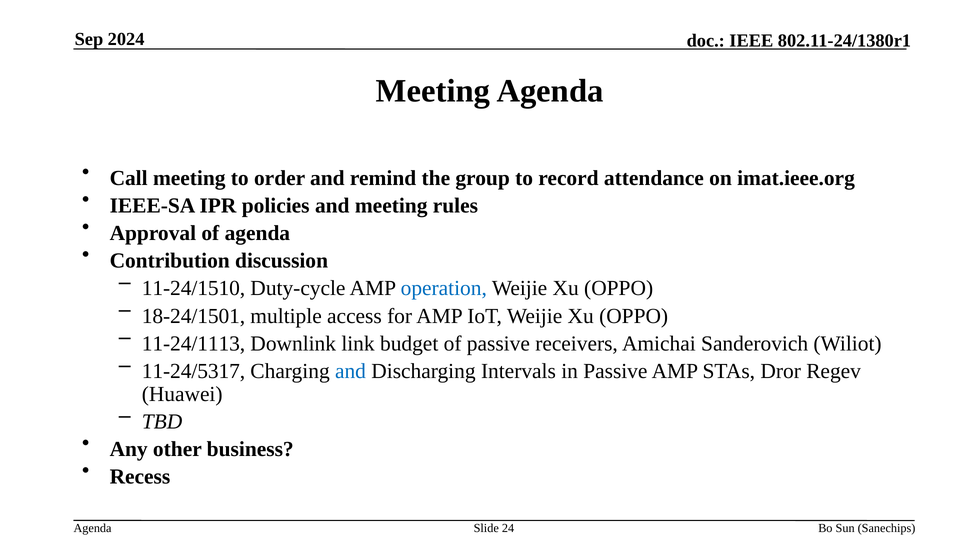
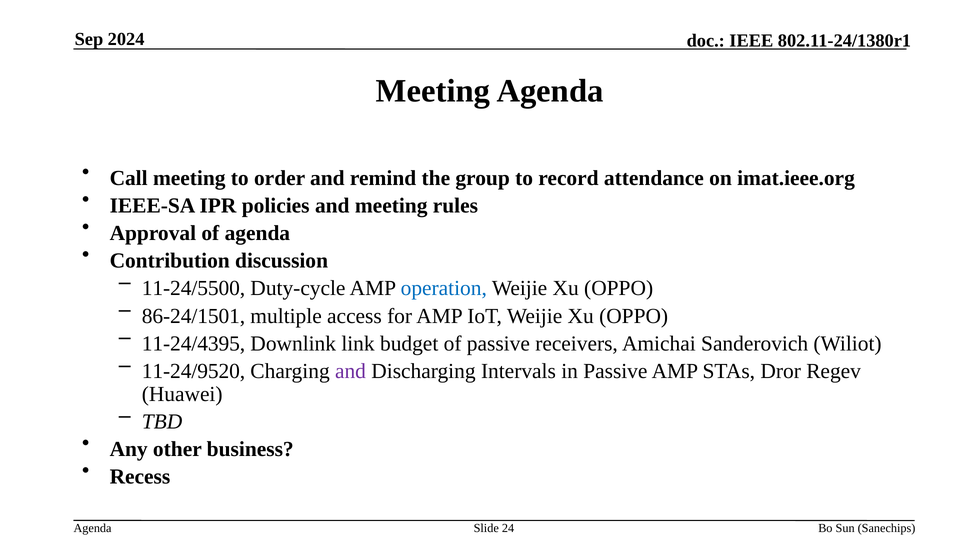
11-24/1510: 11-24/1510 -> 11-24/5500 (193, 289)
18-24/1501: 18-24/1501 -> 86-24/1501 (193, 316)
11-24/1113: 11-24/1113 -> 11-24/4395 (193, 344)
11-24/5317: 11-24/5317 -> 11-24/9520 (193, 371)
and colour: blue -> purple (350, 371)
